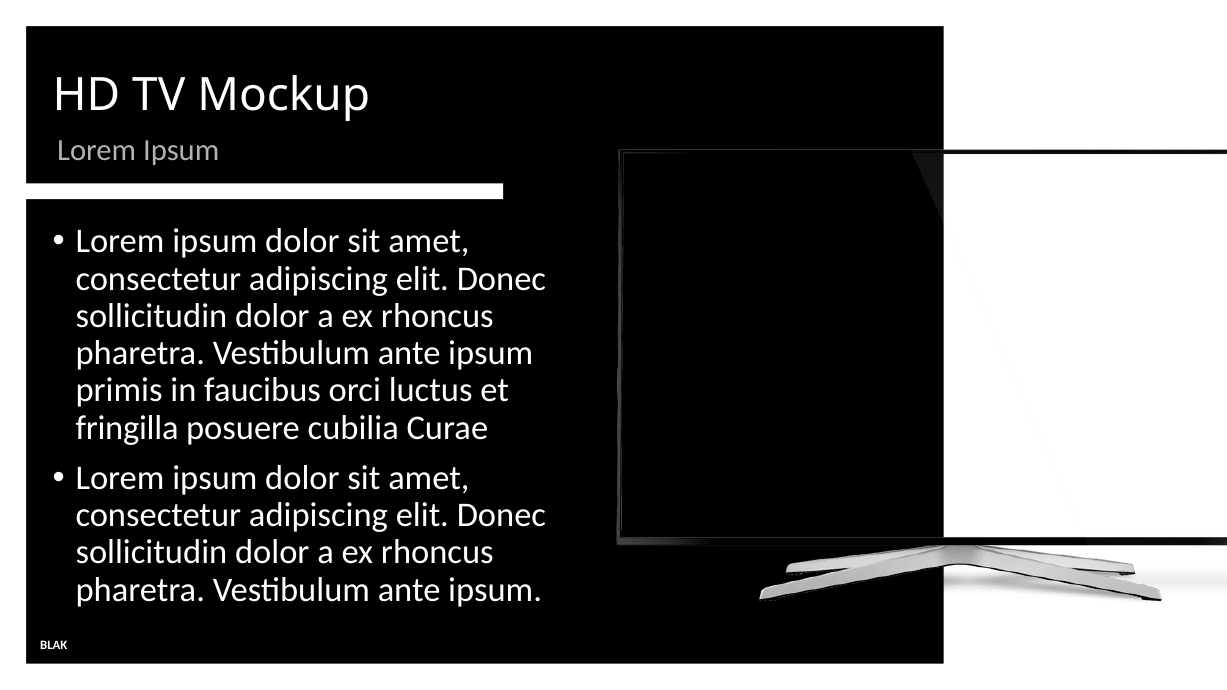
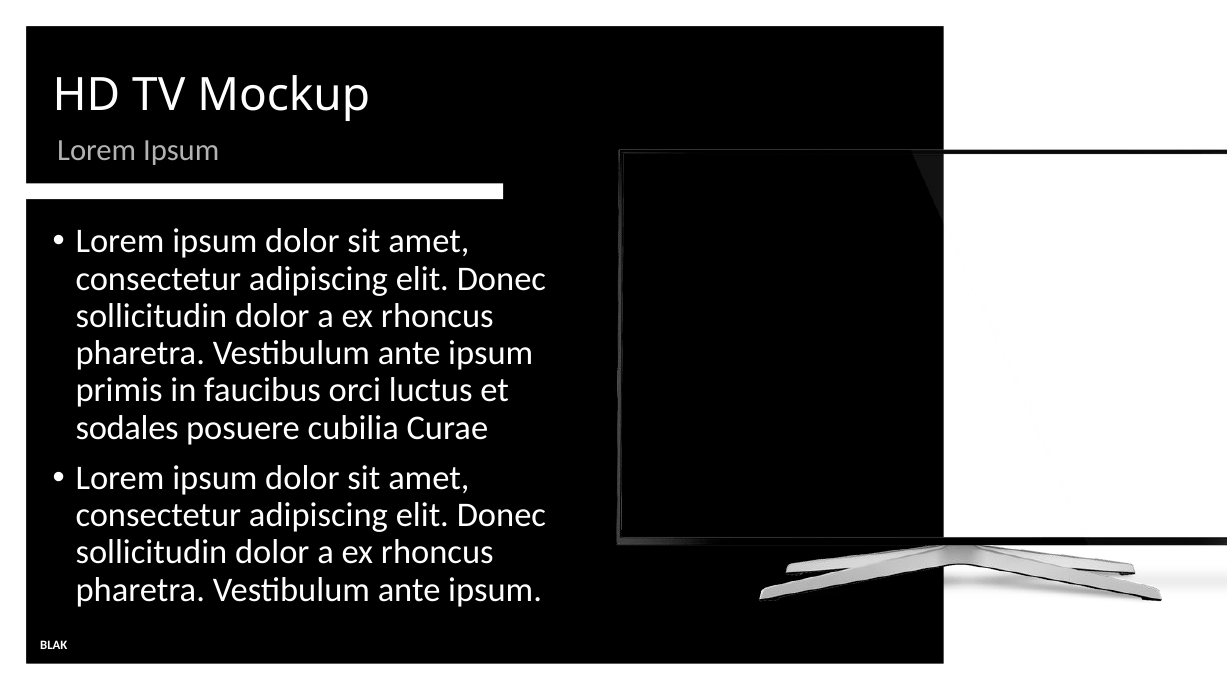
fringilla: fringilla -> sodales (127, 428)
